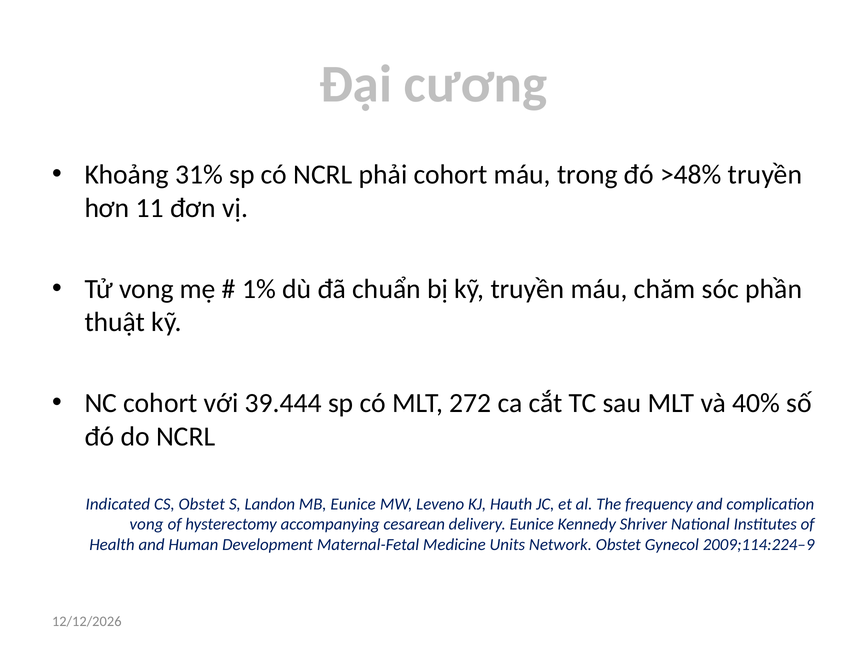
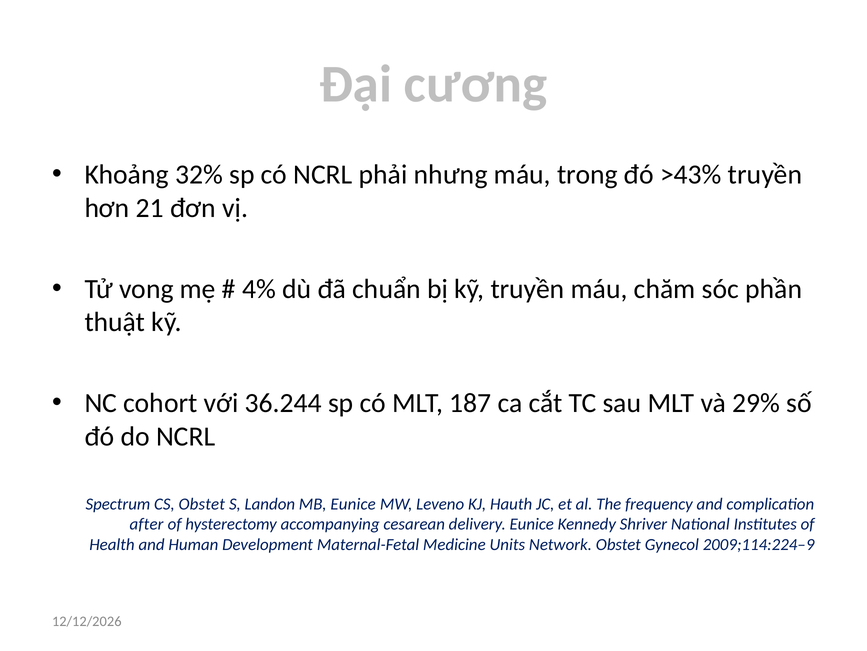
31%: 31% -> 32% (199, 175)
phải cohort: cohort -> nhưng (451, 175)
>48%: >48% -> >43% (691, 175)
11: 11 -> 21 (150, 208)
1%: 1% -> 4% (259, 289)
39.444: 39.444 -> 36.244 (283, 403)
272: 272 -> 187 (470, 403)
40%: 40% -> 29% (756, 403)
Indicated: Indicated -> Spectrum (118, 503)
vong: vong -> after (147, 524)
